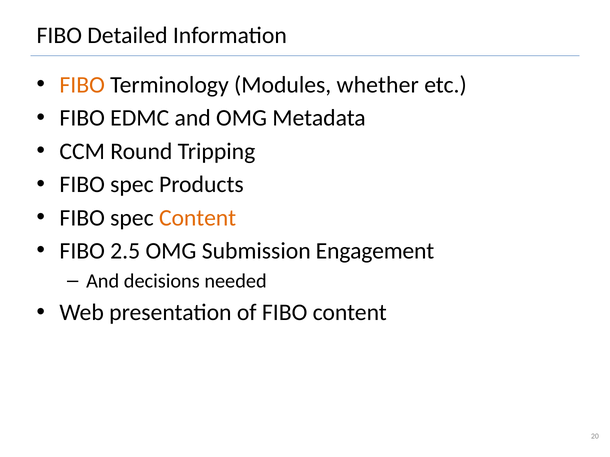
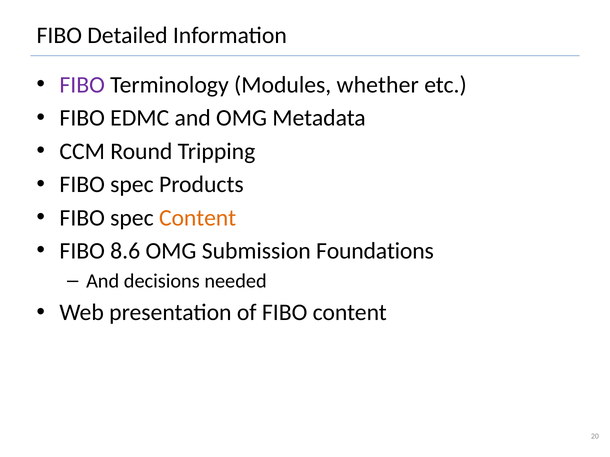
FIBO colour: orange -> purple (82, 85)
2.5: 2.5 -> 8.6 (125, 251)
Engagement: Engagement -> Foundations (375, 251)
